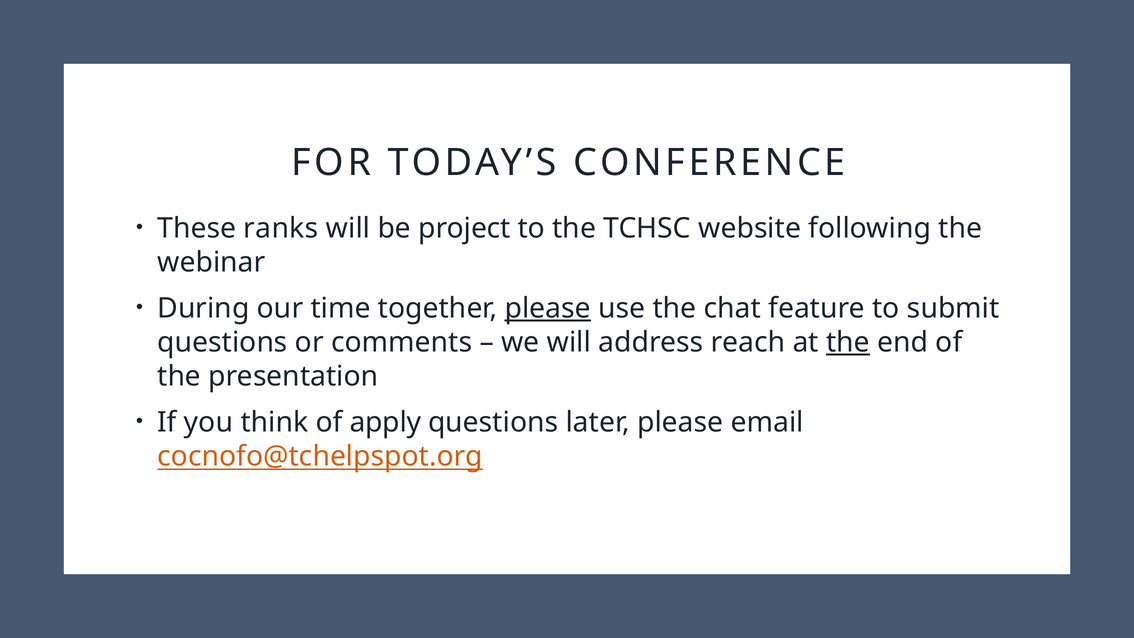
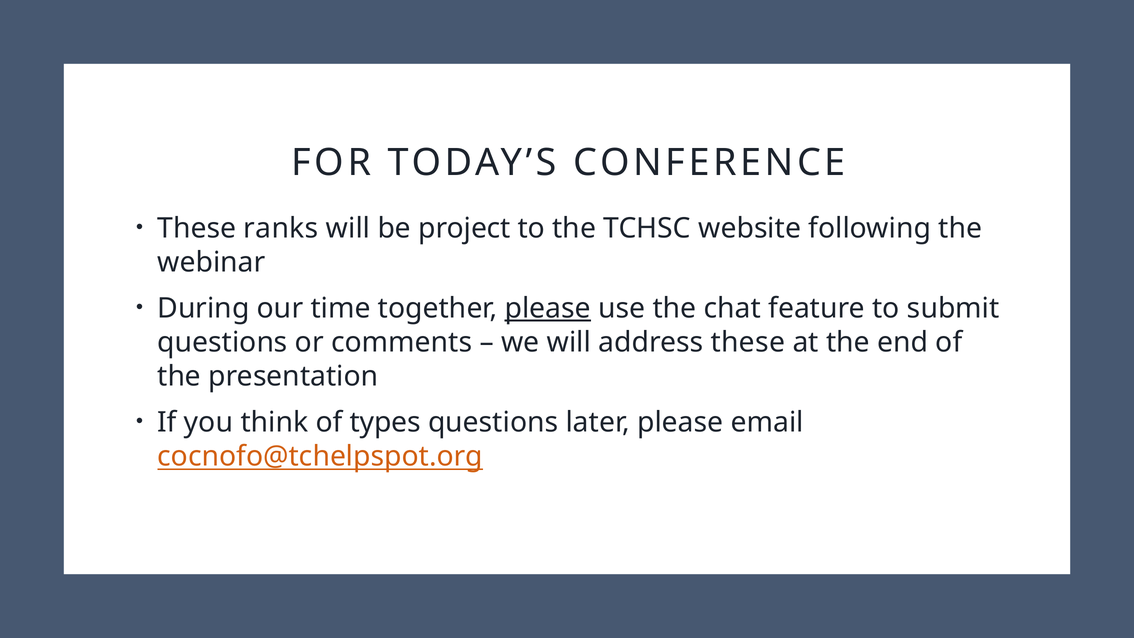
address reach: reach -> these (748, 342)
the underline: present -> none (848, 342)
apply: apply -> types (385, 422)
